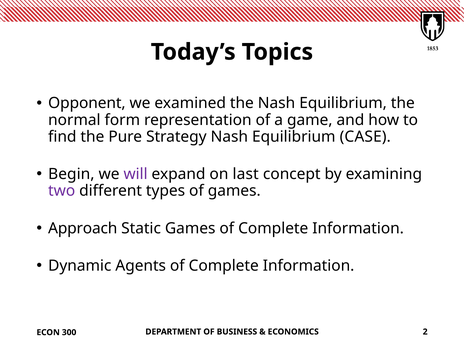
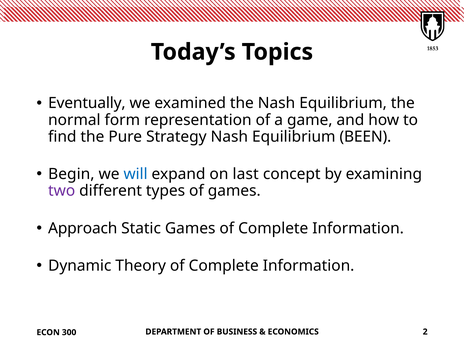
Opponent: Opponent -> Eventually (87, 103)
CASE: CASE -> BEEN (365, 137)
will colour: purple -> blue (136, 174)
Agents: Agents -> Theory (141, 266)
